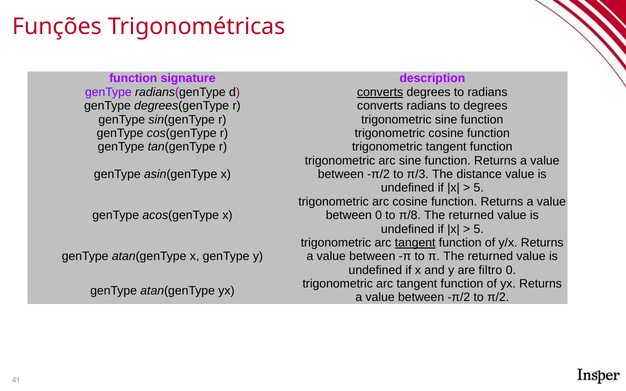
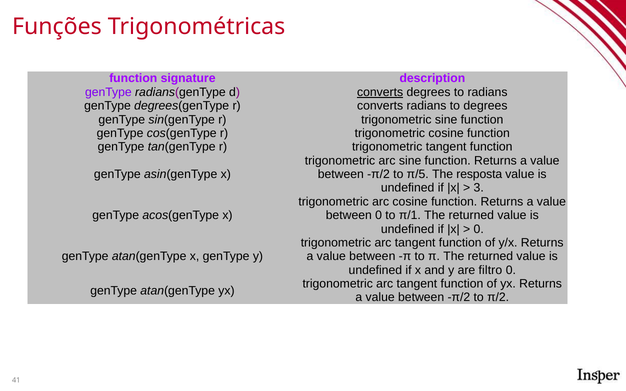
π/3: π/3 -> π/5 (418, 174)
distance: distance -> resposta (479, 174)
5: 5 -> 3 (479, 188)
π/8: π/8 -> π/1 (410, 215)
5: 5 -> 0 (479, 229)
tangent underline: present -> none (415, 243)
